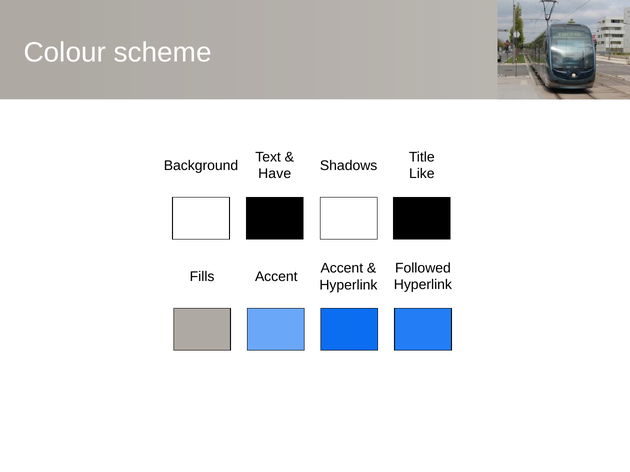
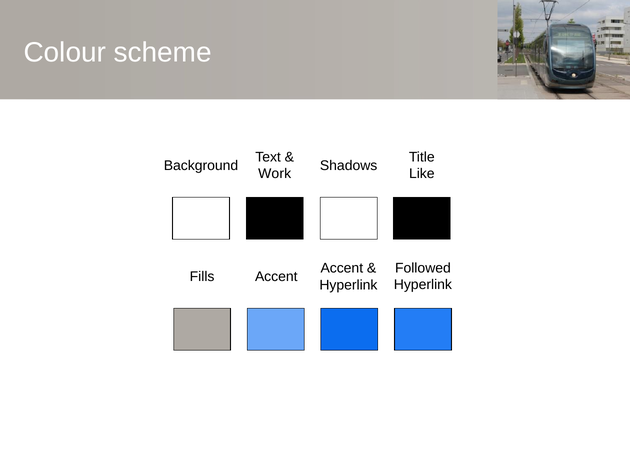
Have: Have -> Work (275, 174)
